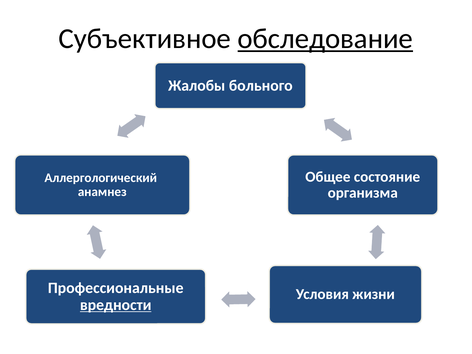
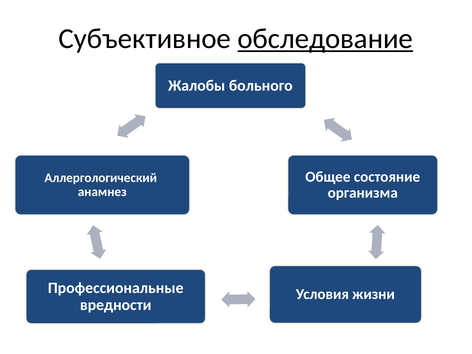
вредности underline: present -> none (116, 305)
